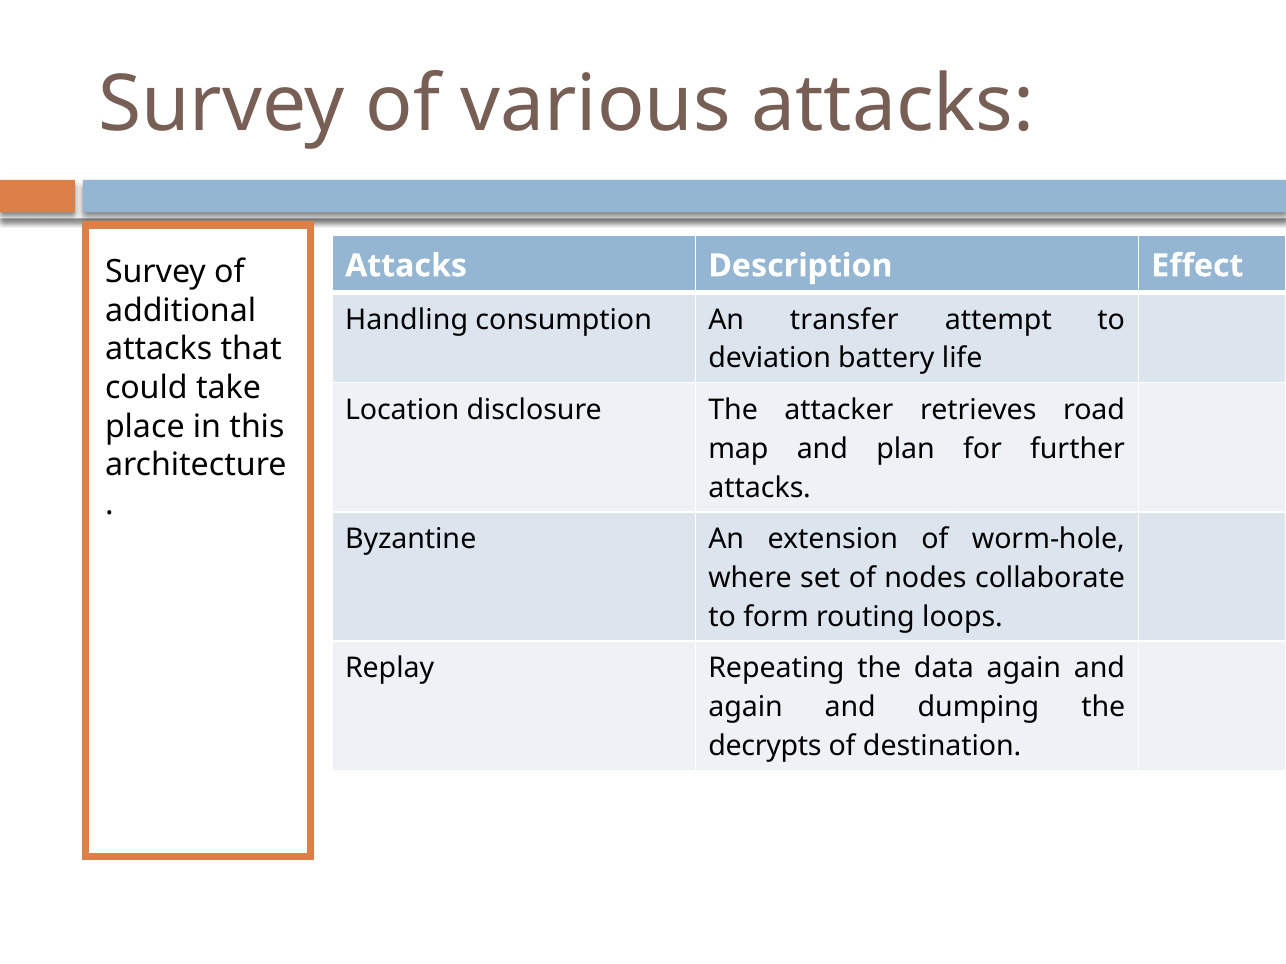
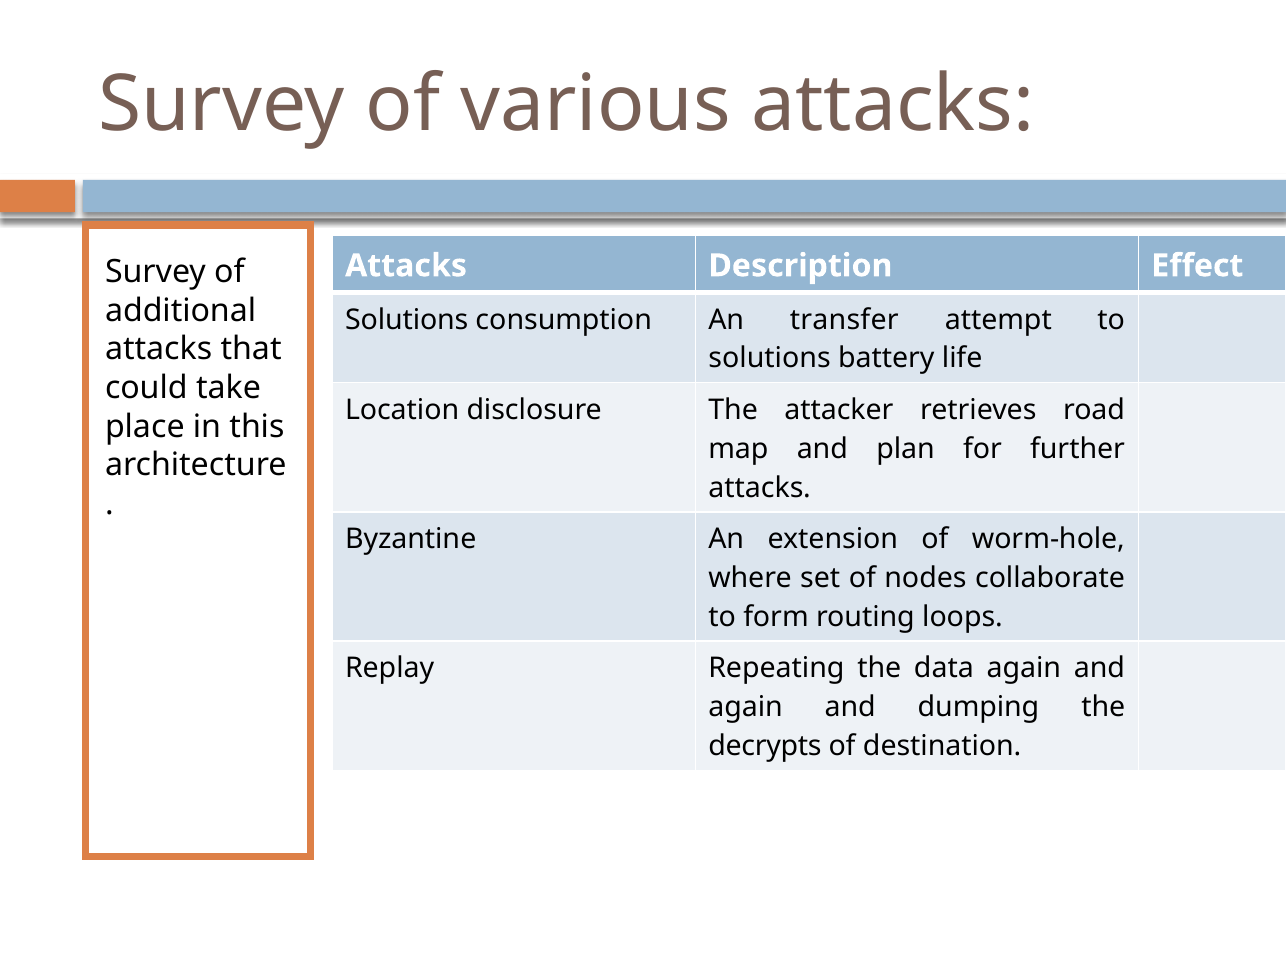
Handling: Handling -> Solutions (407, 320)
deviation: deviation -> solutions (770, 359)
